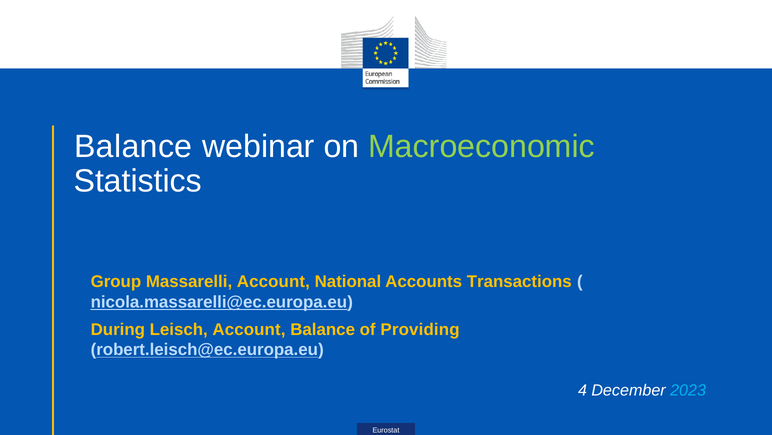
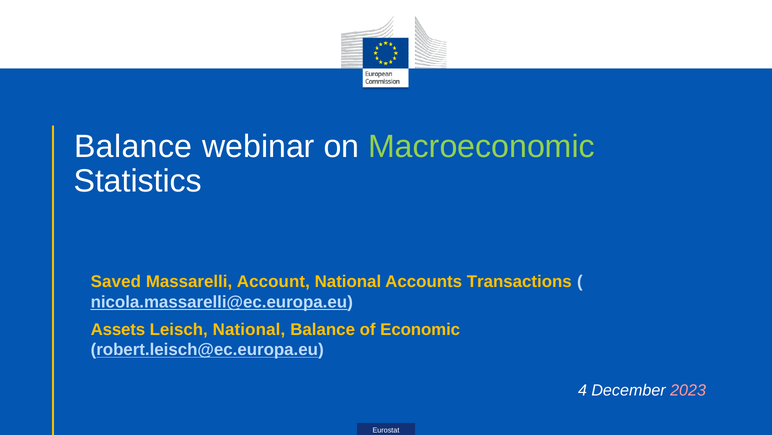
Group: Group -> Saved (116, 281)
During: During -> Assets (118, 329)
Leisch Account: Account -> National (249, 329)
Providing: Providing -> Economic (420, 329)
2023 colour: light blue -> pink (688, 390)
